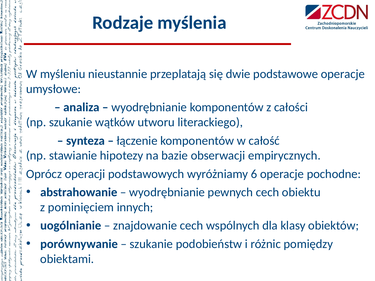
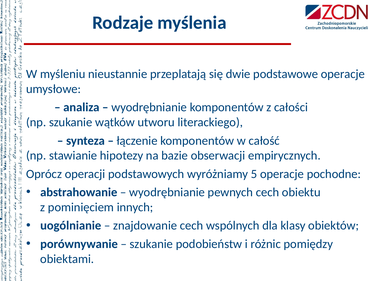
6: 6 -> 5 (254, 174)
